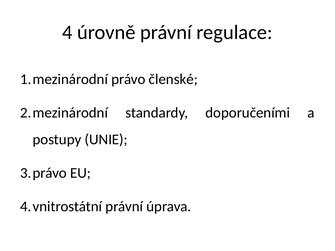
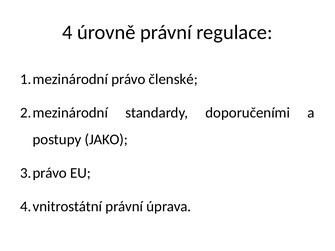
UNIE: UNIE -> JAKO (106, 140)
